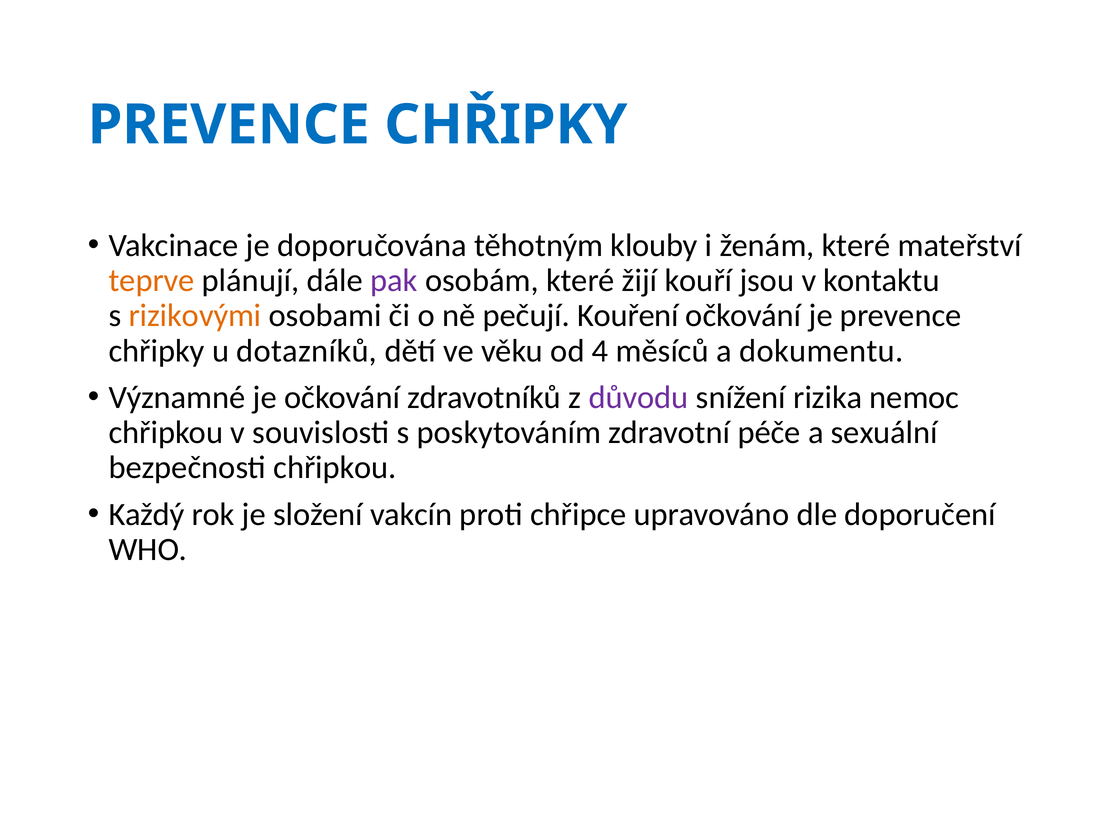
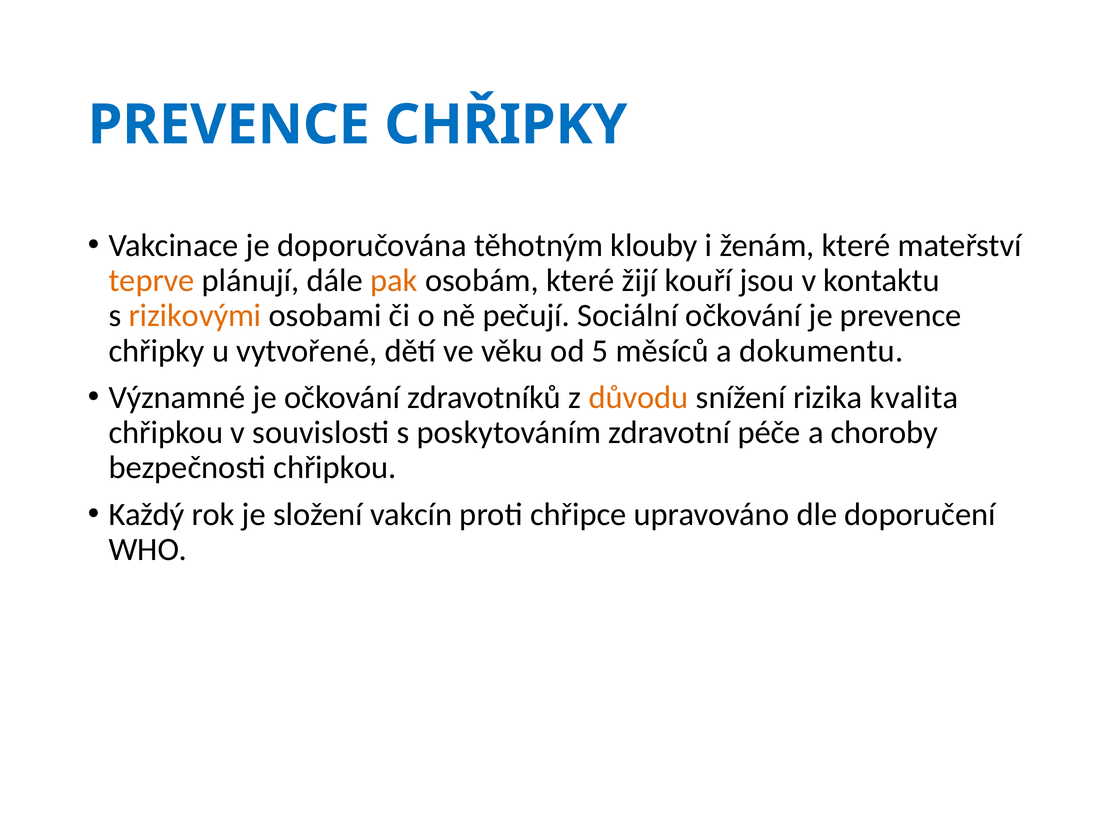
pak colour: purple -> orange (394, 281)
Kouření: Kouření -> Sociální (628, 316)
dotazníků: dotazníků -> vytvořené (307, 351)
4: 4 -> 5 (600, 351)
důvodu colour: purple -> orange (639, 398)
nemoc: nemoc -> kvalita (914, 398)
sexuální: sexuální -> choroby (884, 433)
